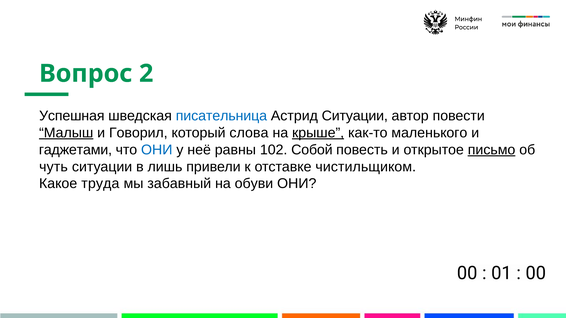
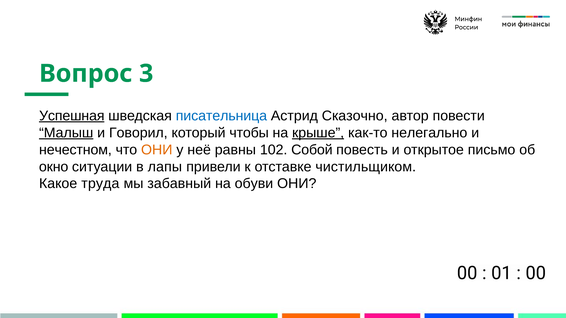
2: 2 -> 3 (146, 74)
Успешная underline: none -> present (72, 116)
Астрид Ситуации: Ситуации -> Сказочно (355, 116)
слова: слова -> чтобы (249, 133)
маленького: маленького -> нелегально (429, 133)
гаджетами: гаджетами -> нечестном (75, 150)
ОНИ colour: blue -> orange (157, 150)
письмо underline: present -> none (492, 150)
чуть: чуть -> окно (54, 167)
лишь: лишь -> лапы (165, 167)
